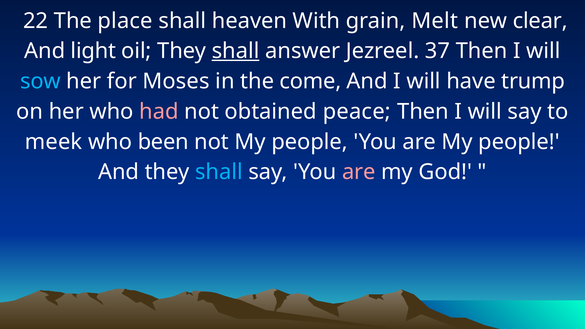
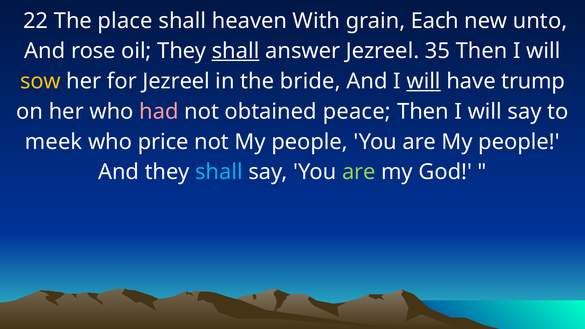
Melt: Melt -> Each (435, 21)
clear: clear -> unto (540, 21)
light: light -> rose (93, 51)
37: 37 -> 35 (437, 51)
sow colour: light blue -> yellow (40, 81)
for Moses: Moses -> Jezreel (176, 81)
come: come -> bride (310, 81)
will underline: none -> present (424, 81)
been: been -> price (163, 142)
are colour: pink -> light green (359, 172)
